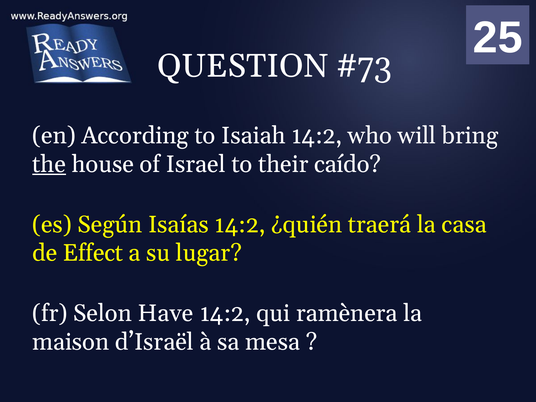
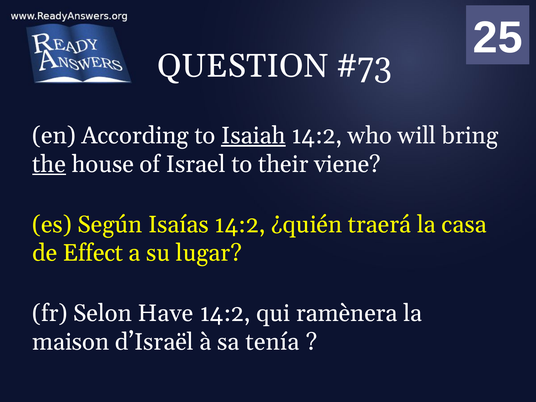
Isaiah underline: none -> present (253, 136)
caído: caído -> viene (347, 164)
mesa: mesa -> tenía (272, 342)
